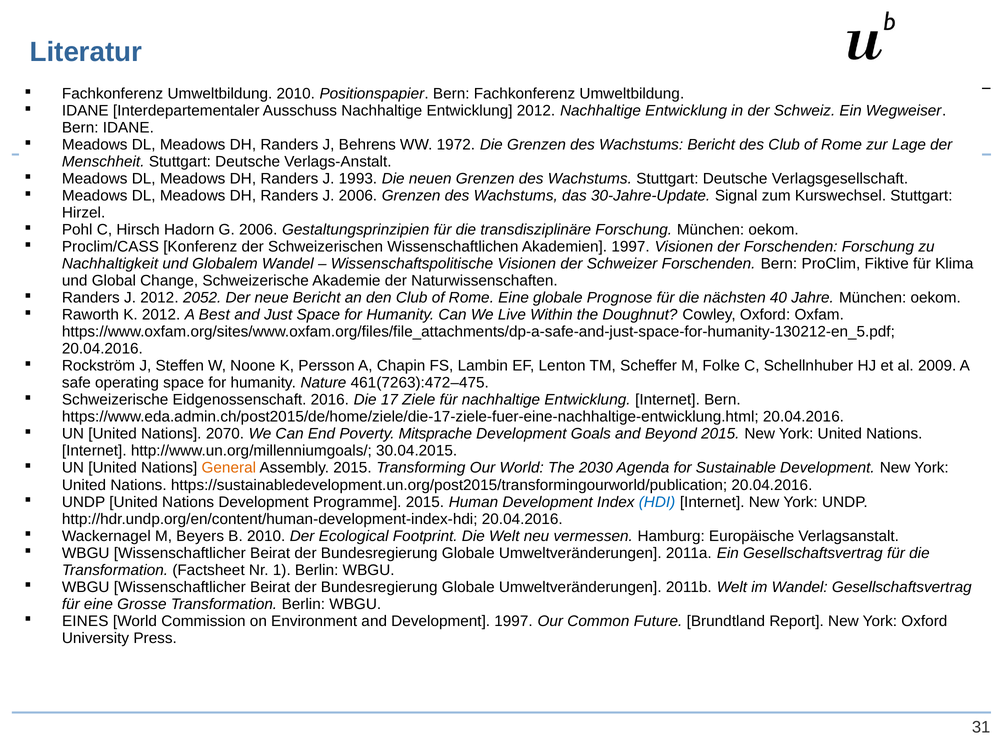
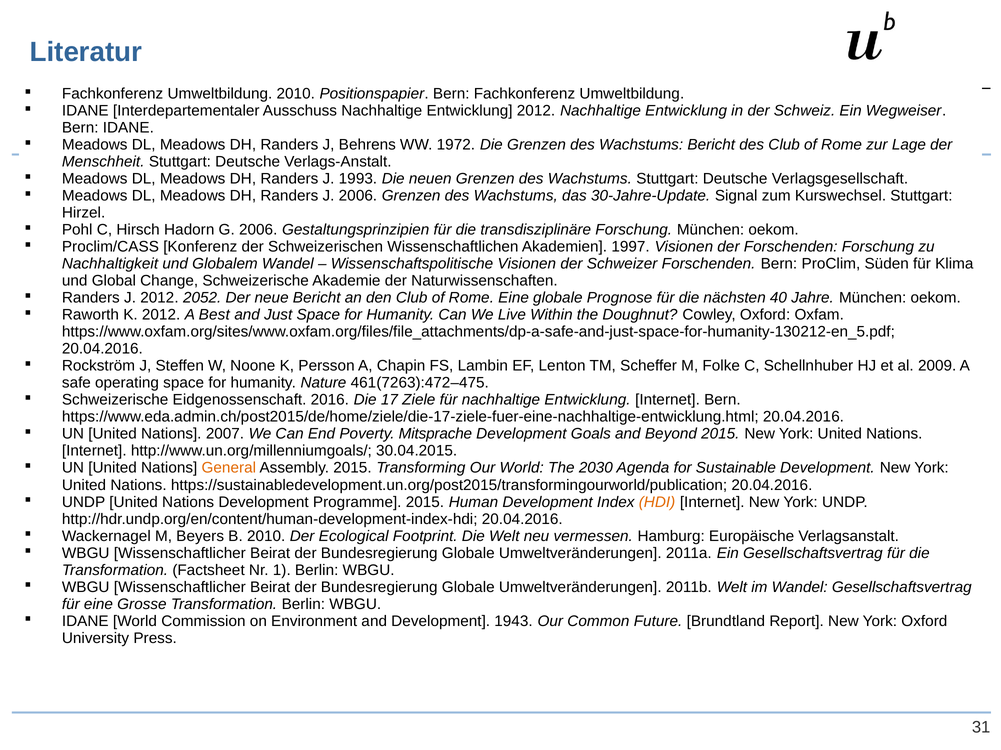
Fiktive: Fiktive -> Süden (887, 264)
2070: 2070 -> 2007 (225, 434)
HDI colour: blue -> orange (657, 502)
EINES: EINES -> IDANE (85, 622)
Development 1997: 1997 -> 1943 (513, 622)
